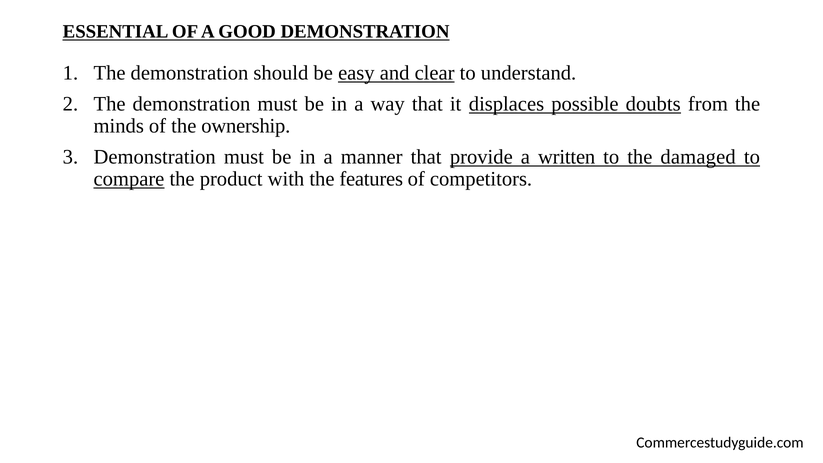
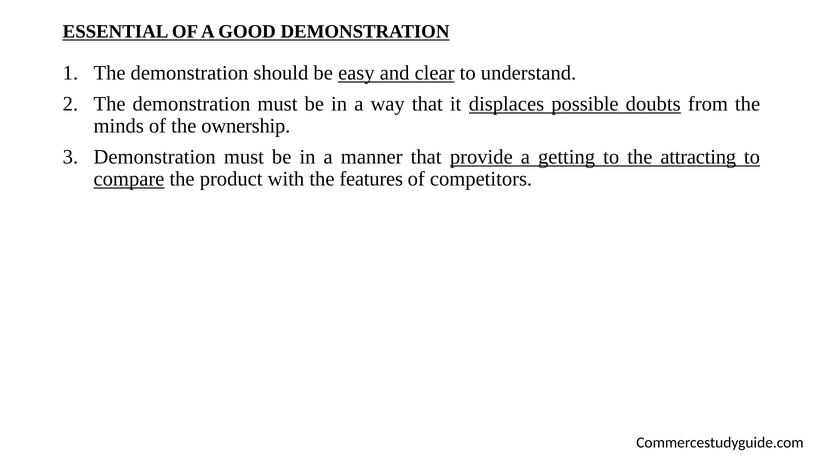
written: written -> getting (567, 157)
damaged: damaged -> attracting (698, 157)
